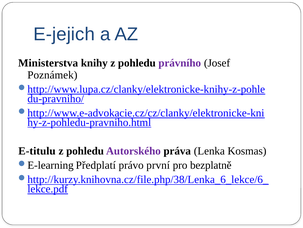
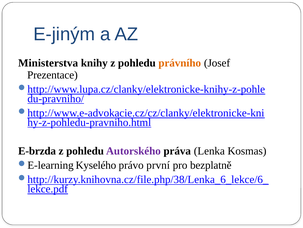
E-jejich: E-jejich -> E-jiným (64, 34)
právního colour: purple -> orange (180, 63)
Poznámek: Poznámek -> Prezentace (52, 75)
E-titulu: E-titulu -> E-brzda (37, 151)
Předplatí: Předplatí -> Kyselého (96, 165)
